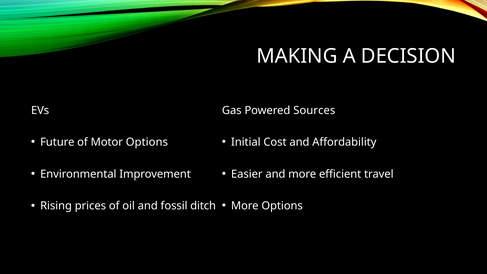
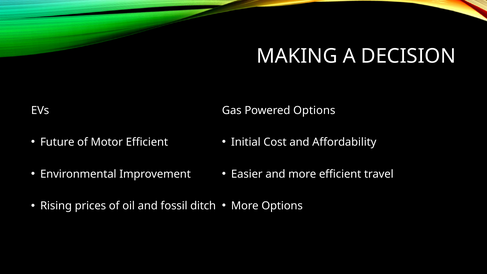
Powered Sources: Sources -> Options (314, 110)
Motor Options: Options -> Efficient (147, 142)
